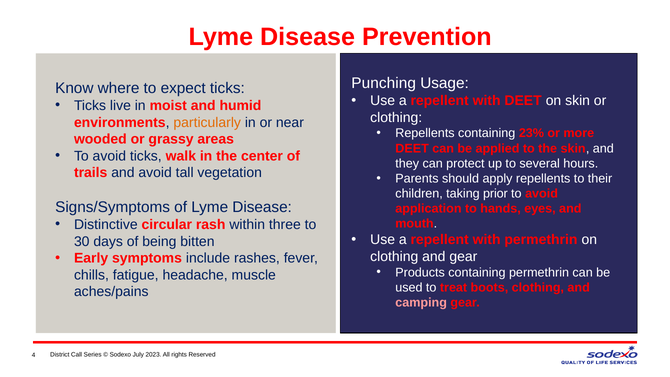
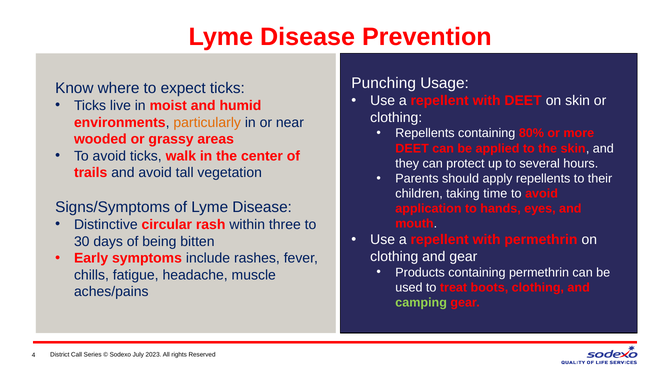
23%: 23% -> 80% (531, 133)
prior: prior -> time (495, 194)
camping colour: pink -> light green (421, 302)
